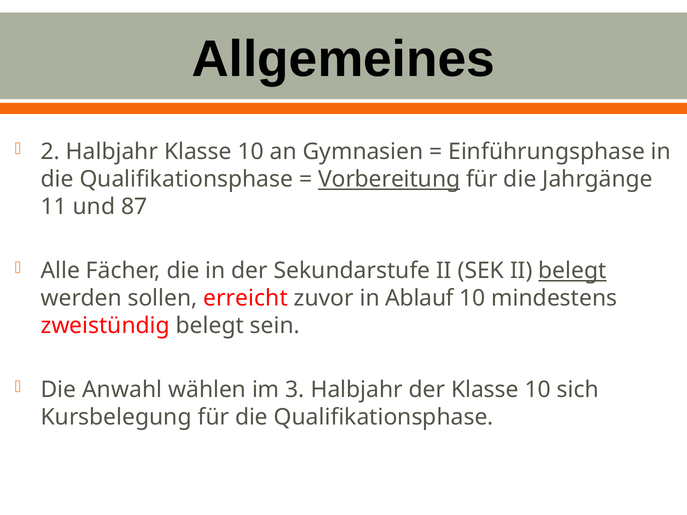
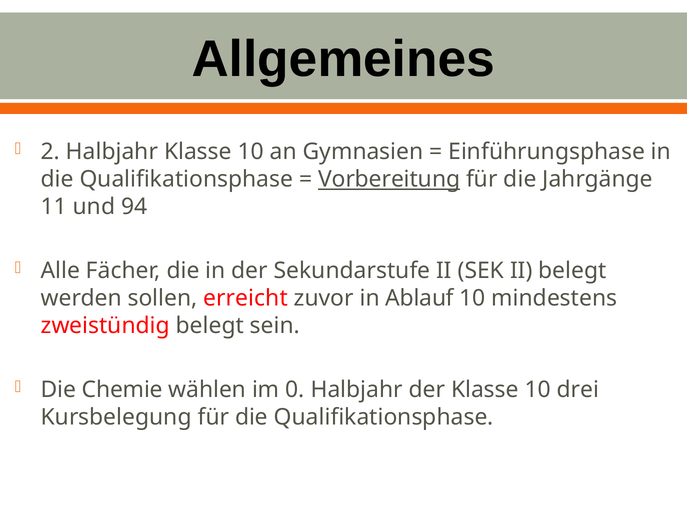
87: 87 -> 94 (134, 207)
belegt underline: present -> none (572, 271)
Anwahl: Anwahl -> Chemie (122, 390)
3: 3 -> 0 (295, 390)
sich: sich -> drei (578, 390)
